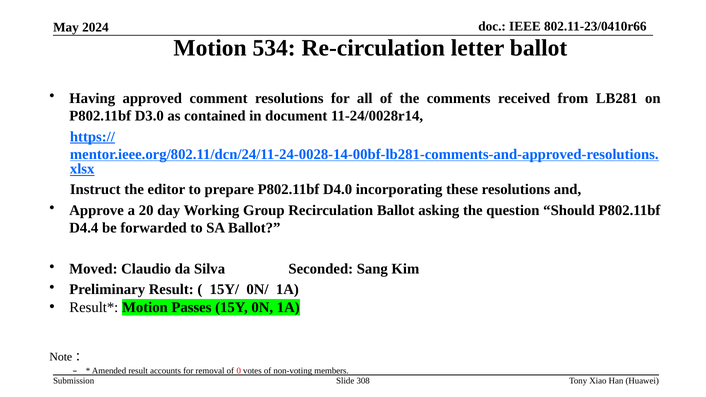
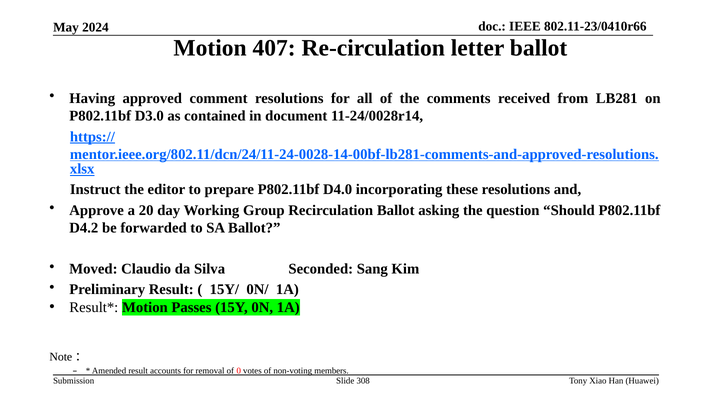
534: 534 -> 407 (274, 48)
D4.4: D4.4 -> D4.2 (84, 228)
